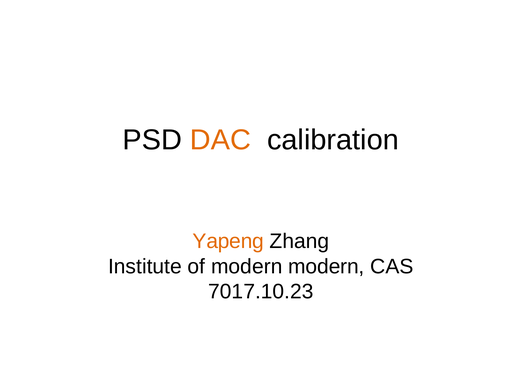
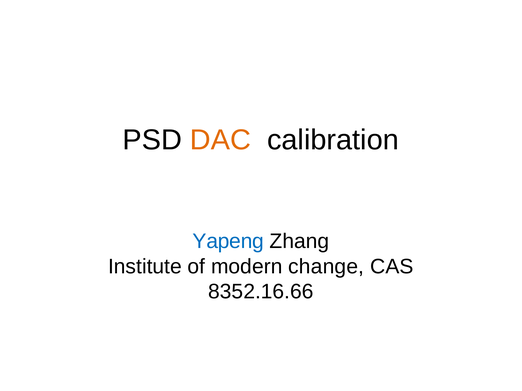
Yapeng colour: orange -> blue (228, 242)
modern modern: modern -> change (326, 267)
7017.10.23: 7017.10.23 -> 8352.16.66 (261, 292)
